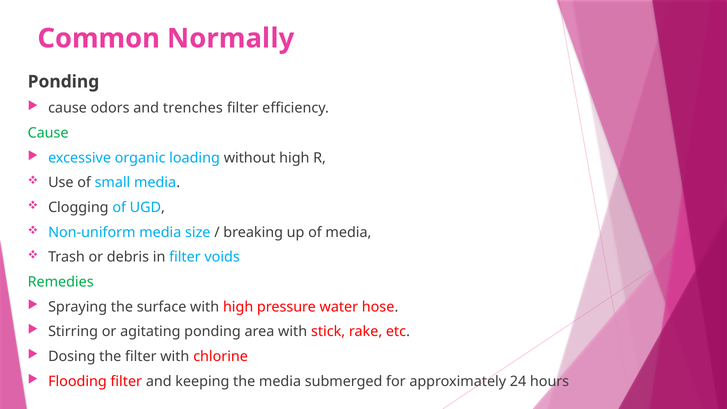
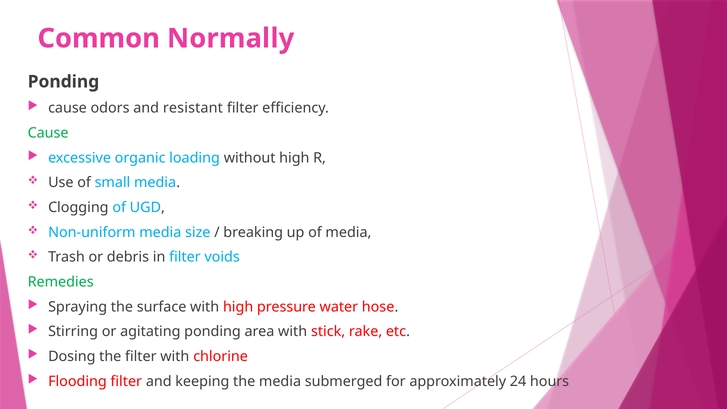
trenches: trenches -> resistant (193, 108)
